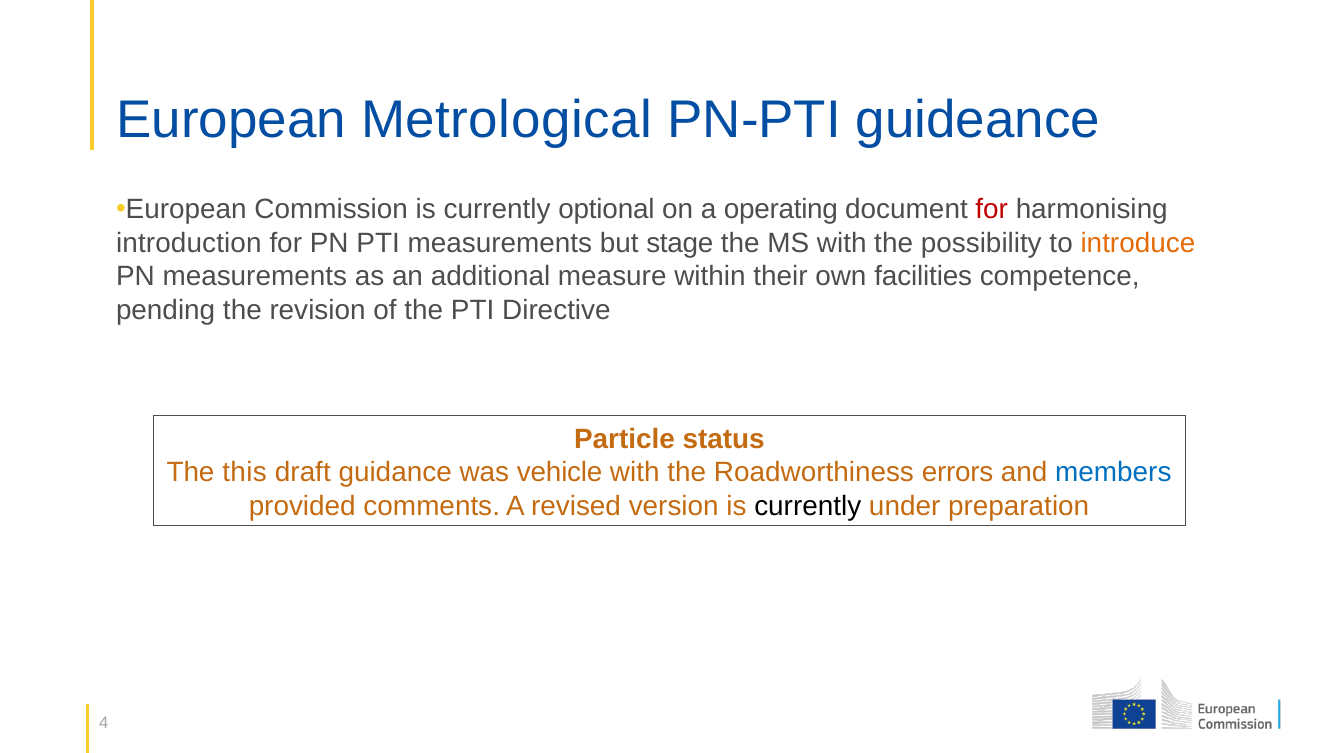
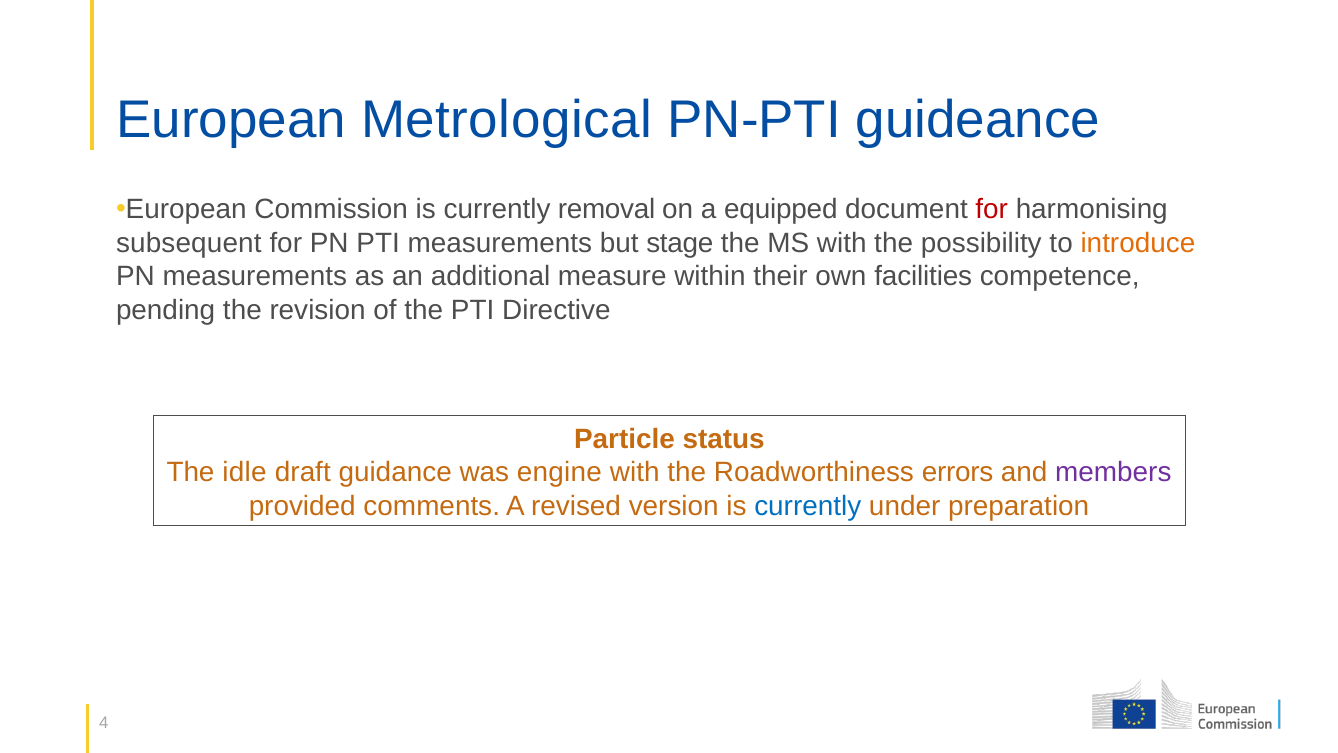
optional: optional -> removal (607, 209)
operating: operating -> equipped (781, 209)
introduction: introduction -> subsequent (189, 243)
this: this -> idle (245, 472)
vehicle: vehicle -> engine (559, 472)
members colour: blue -> purple (1113, 472)
currently colour: black -> blue (808, 506)
